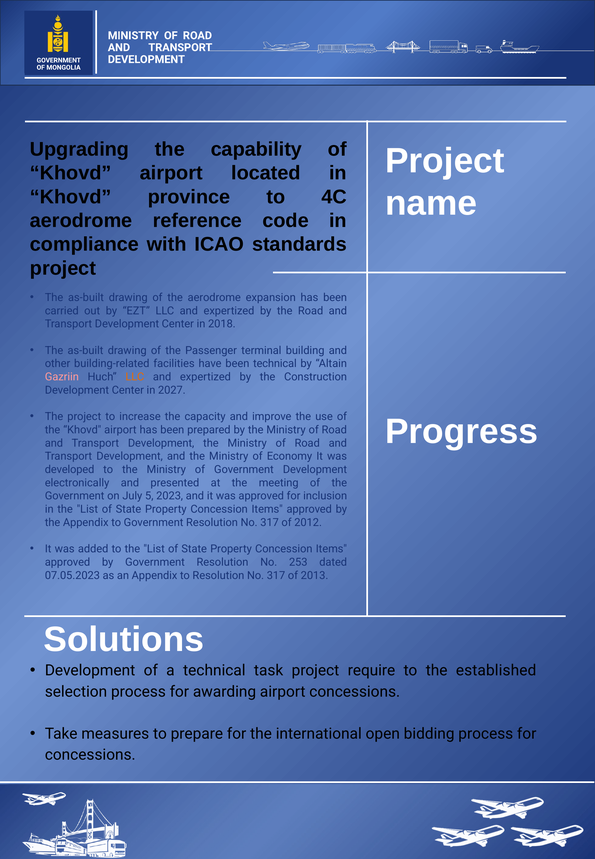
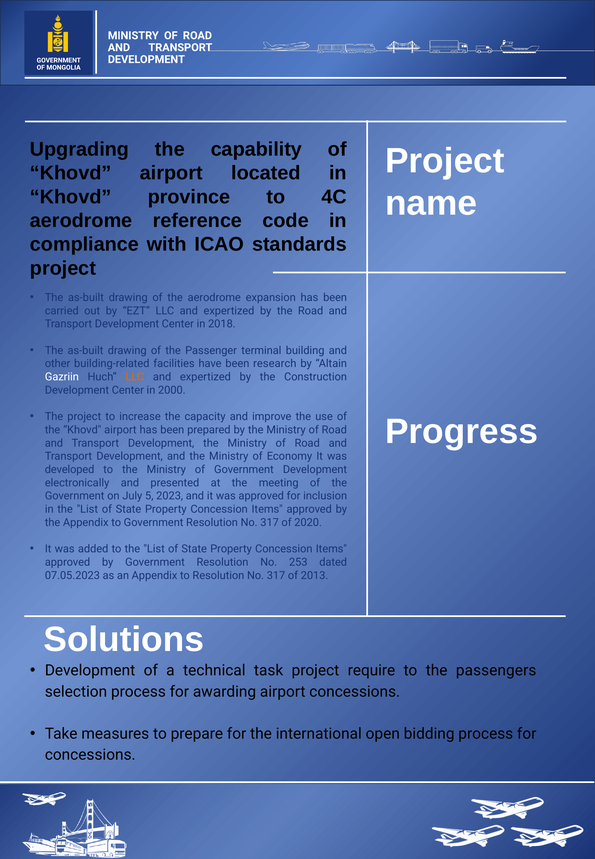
been technical: technical -> research (275, 364)
Gazriin colour: pink -> white (62, 377)
2027: 2027 -> 2000 (172, 390)
2012: 2012 -> 2020 (308, 523)
established: established -> passengers (496, 671)
